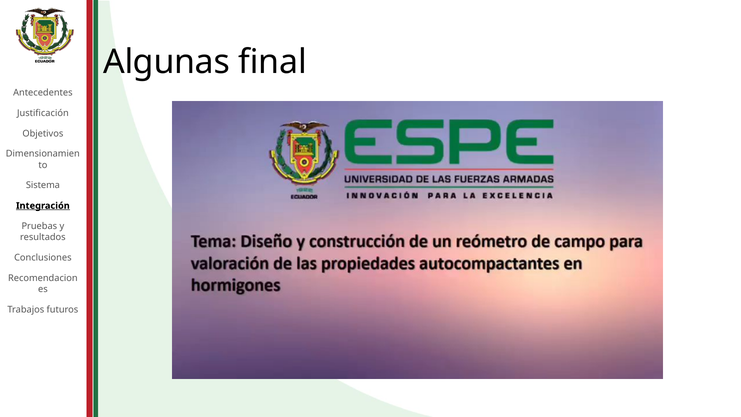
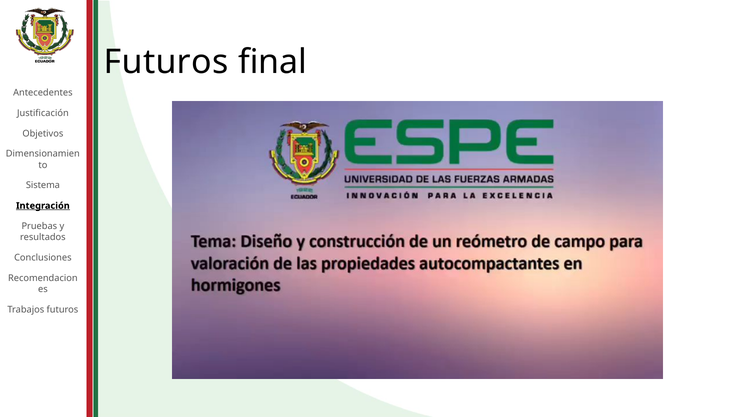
Algunas: Algunas -> Futuros (166, 62)
